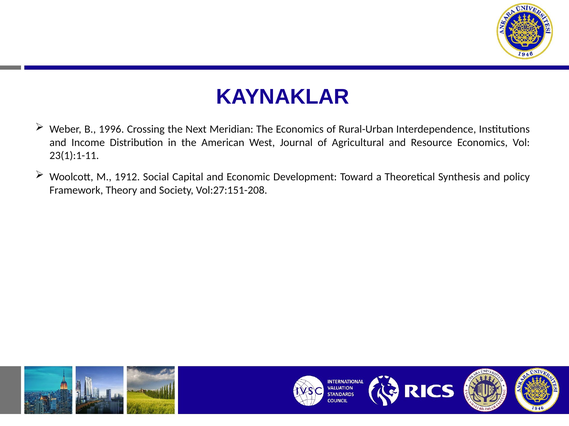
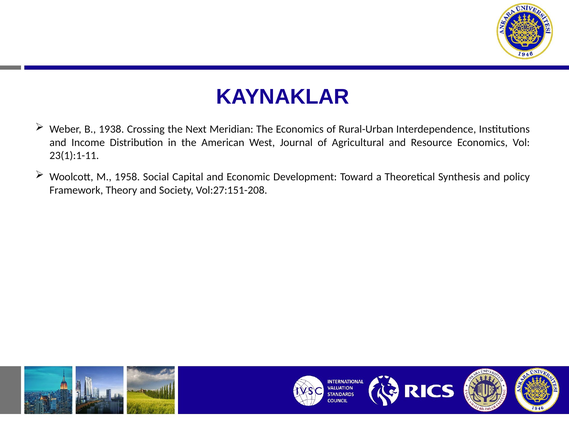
1996: 1996 -> 1938 (111, 129)
1912: 1912 -> 1958 (127, 177)
